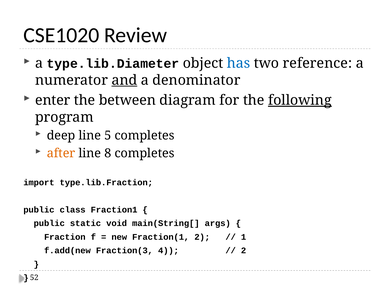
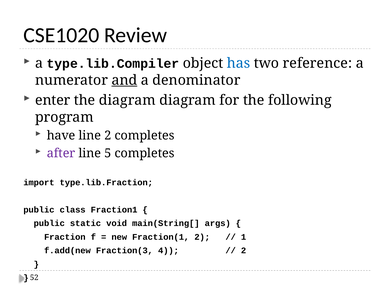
type.lib.Diameter: type.lib.Diameter -> type.lib.Compiler (113, 64)
the between: between -> diagram (127, 100)
following underline: present -> none (300, 100)
deep: deep -> have (61, 136)
line 5: 5 -> 2 (108, 136)
after colour: orange -> purple (61, 153)
8: 8 -> 5 (108, 153)
